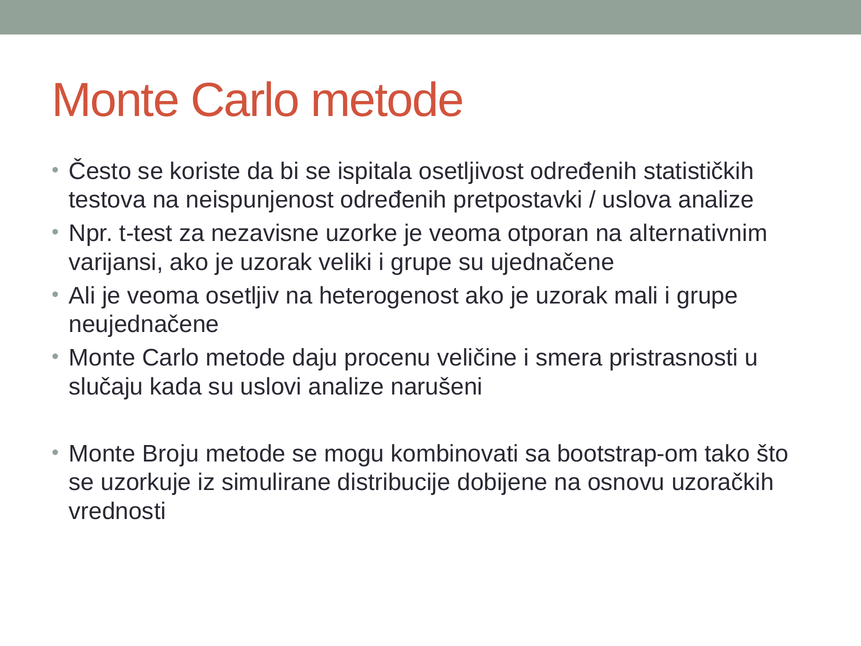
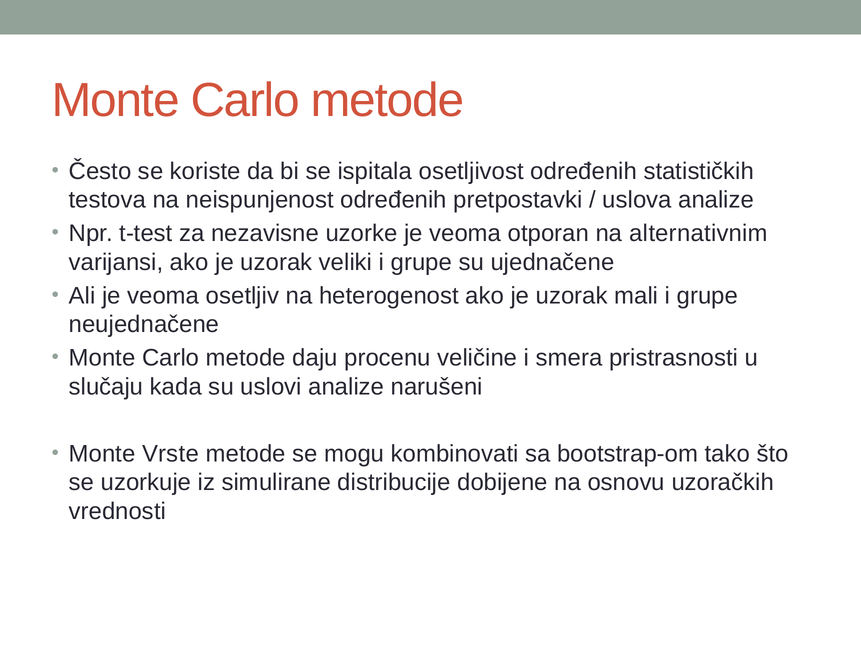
Broju: Broju -> Vrste (170, 454)
